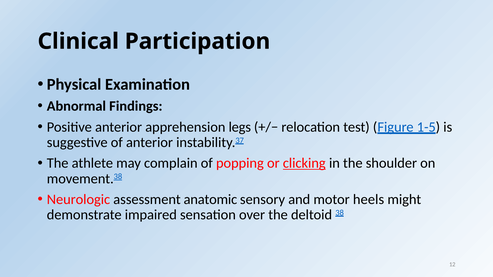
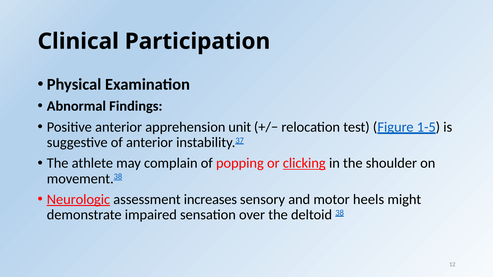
legs: legs -> unit (240, 127)
Neurologic underline: none -> present (78, 200)
anatomic: anatomic -> increases (210, 200)
